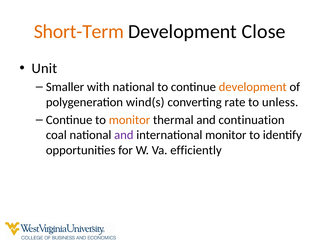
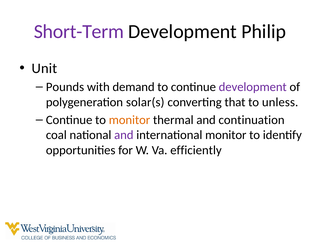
Short-Term colour: orange -> purple (79, 31)
Close: Close -> Philip (264, 31)
Smaller: Smaller -> Pounds (65, 87)
with national: national -> demand (134, 87)
development colour: orange -> purple (253, 87)
wind(s: wind(s -> solar(s (145, 102)
rate: rate -> that (235, 102)
